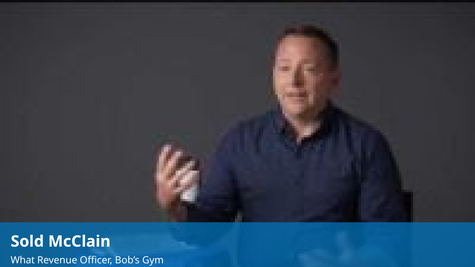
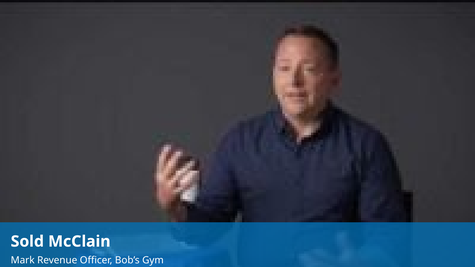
What: What -> Mark (23, 260)
